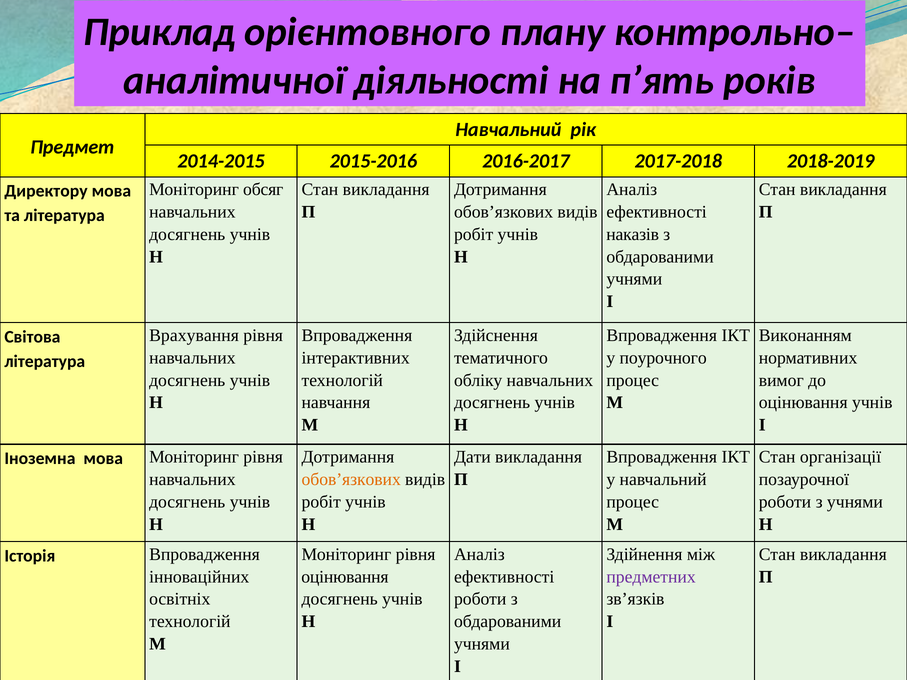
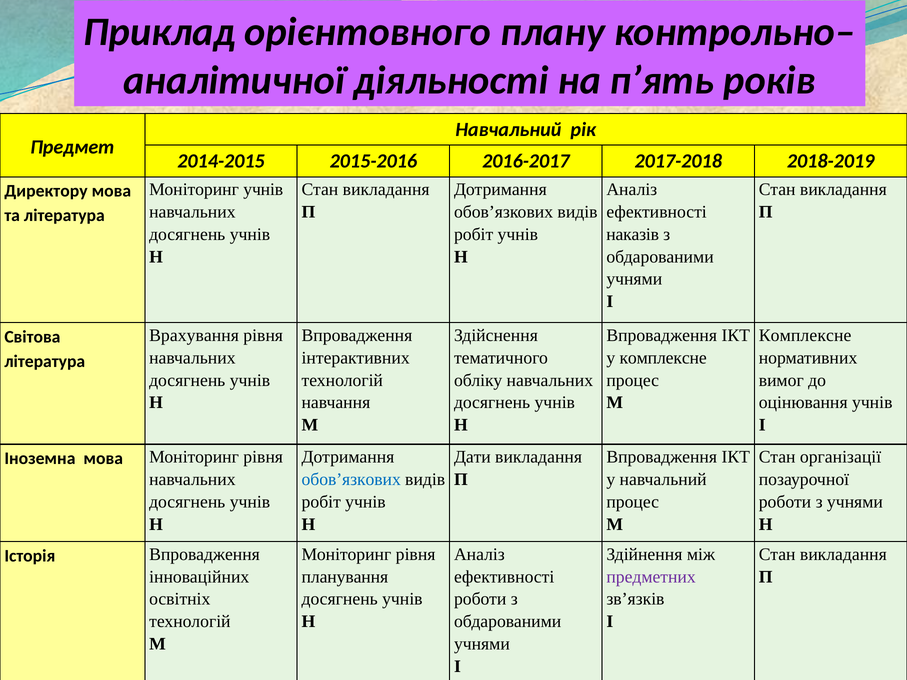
Моніторинг обсяг: обсяг -> учнів (263, 190)
Виконанням: Виконанням -> Комплексне (805, 336)
у поурочного: поурочного -> комплексне (663, 358)
обов’язкових colour: orange -> blue (351, 480)
оцінювання: оцінювання -> планування (345, 577)
